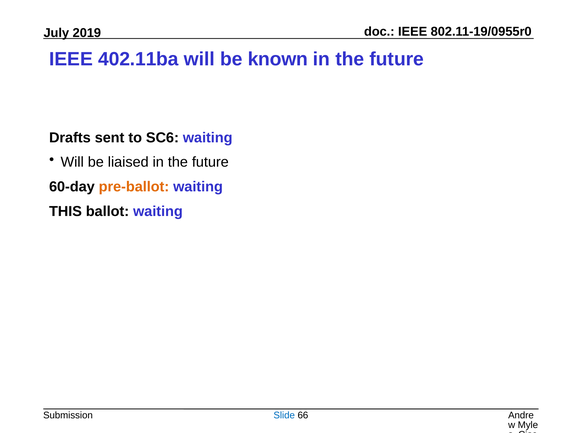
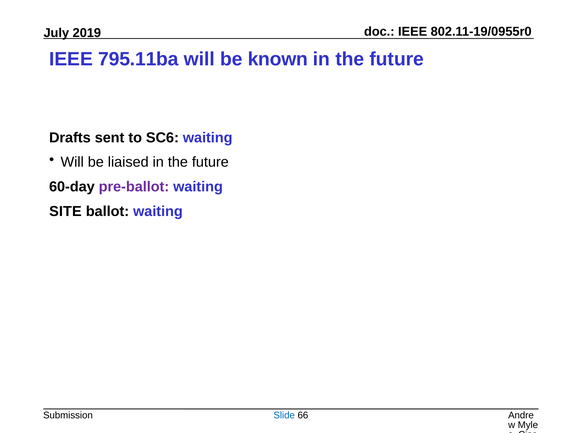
402.11ba: 402.11ba -> 795.11ba (138, 59)
pre-ballot colour: orange -> purple (134, 187)
THIS: THIS -> SITE (65, 211)
